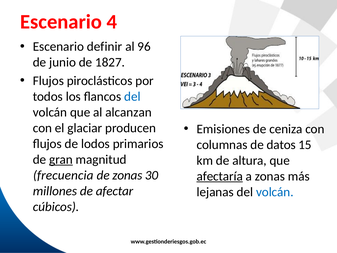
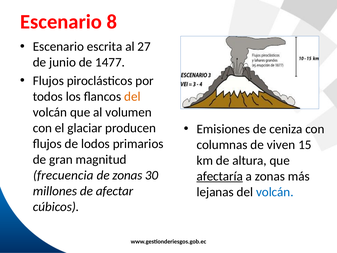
4: 4 -> 8 (112, 22)
definir: definir -> escrita (105, 47)
96: 96 -> 27 (144, 47)
1827: 1827 -> 1477 (110, 62)
del colour: blue -> orange (132, 96)
alcanzan: alcanzan -> volumen (129, 112)
datos: datos -> viven (281, 145)
gran underline: present -> none (61, 159)
